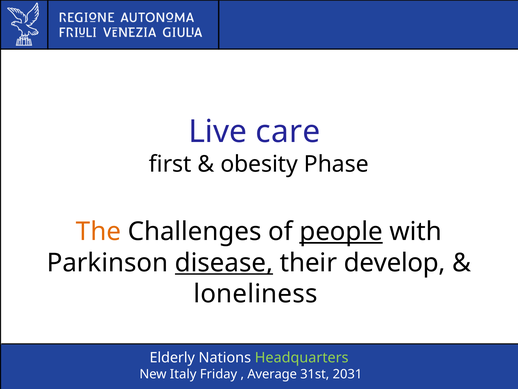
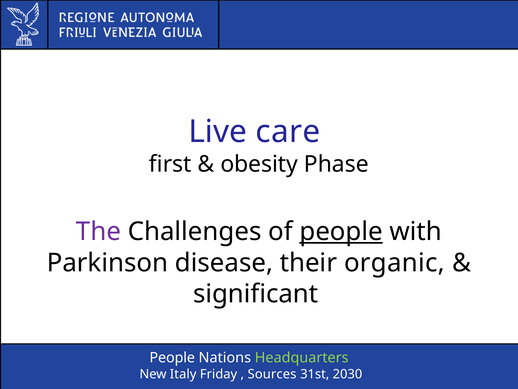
The colour: orange -> purple (98, 231)
disease underline: present -> none (224, 263)
develop: develop -> organic (394, 263)
loneliness: loneliness -> significant (256, 294)
Elderly: Elderly -> People (172, 357)
Average: Average -> Sources (272, 374)
2031: 2031 -> 2030 (347, 374)
